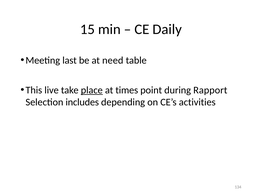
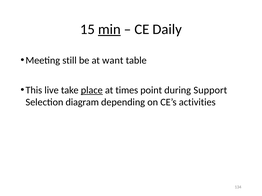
min underline: none -> present (109, 29)
last: last -> still (70, 60)
need: need -> want (113, 60)
Rapport: Rapport -> Support (210, 90)
includes: includes -> diagram (82, 102)
